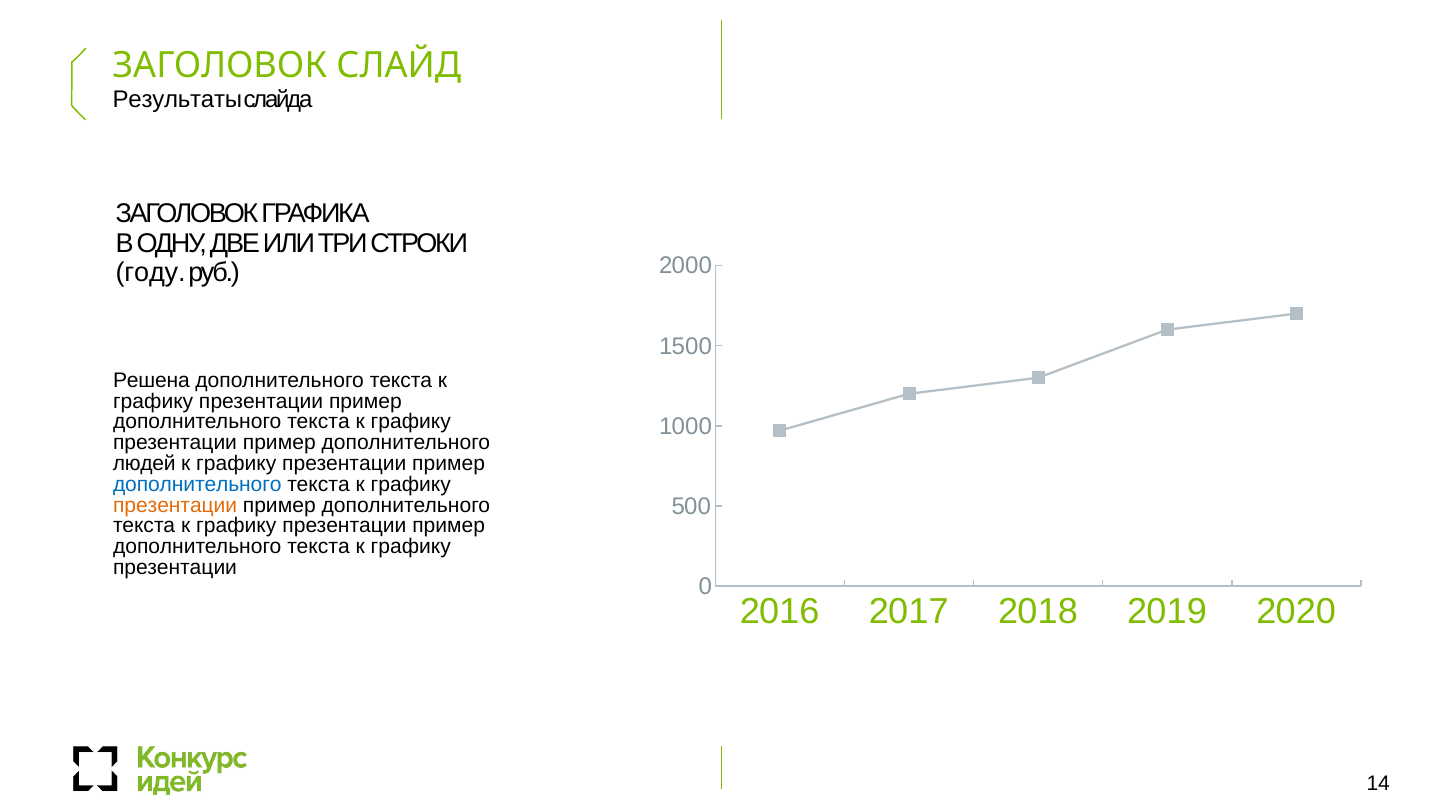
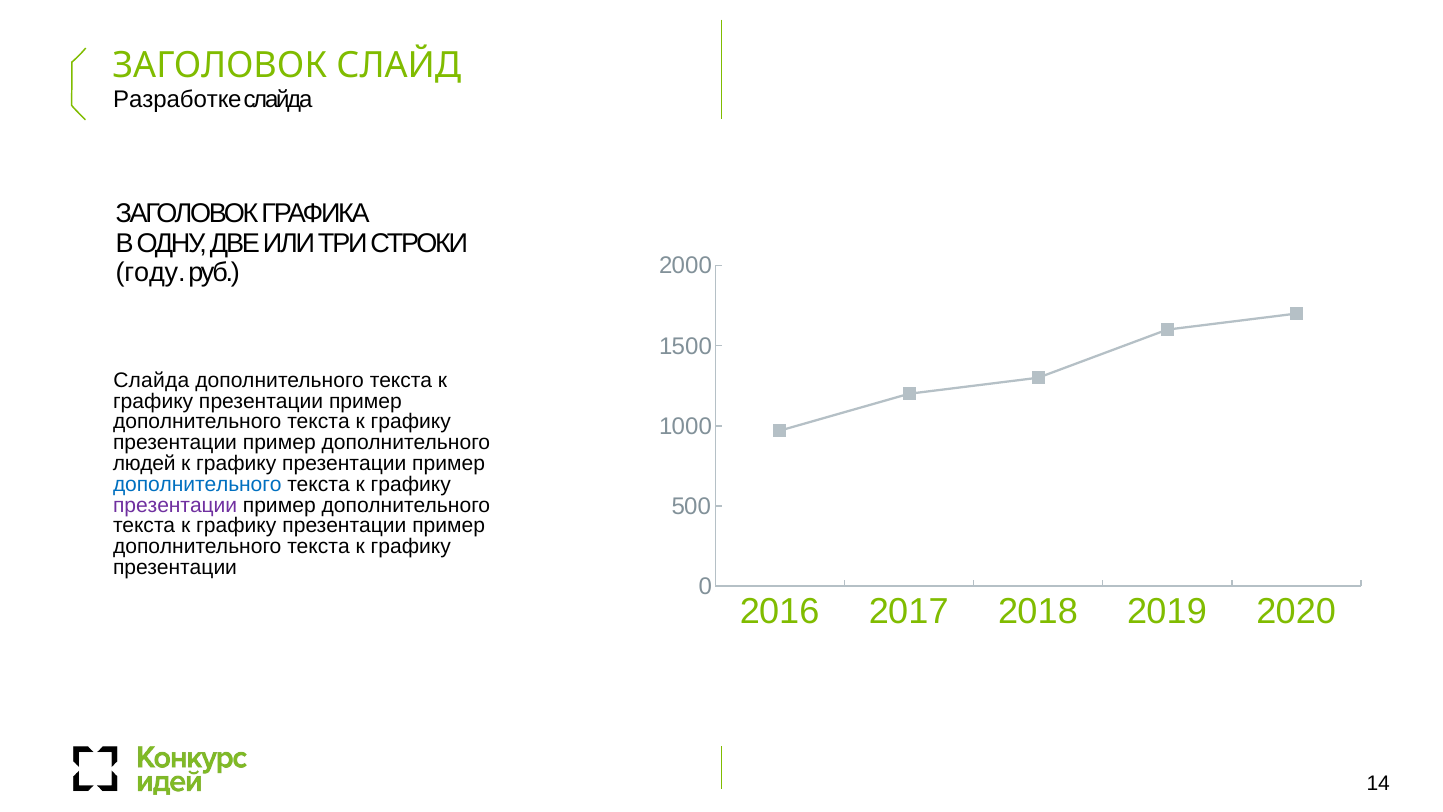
Результаты: Результаты -> Разработке (177, 100)
Решена: Решена -> Слайда (151, 380)
презентации colour: orange -> purple (175, 505)
